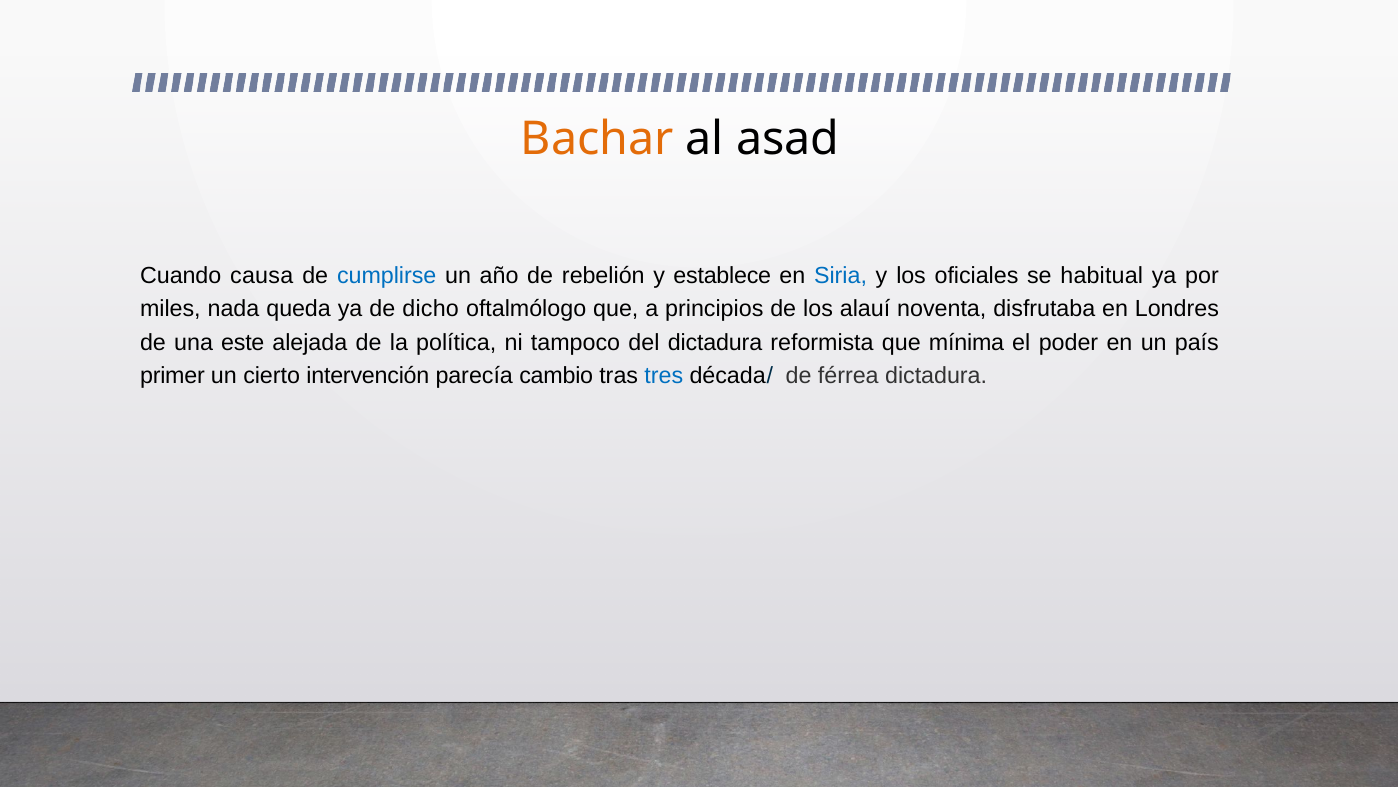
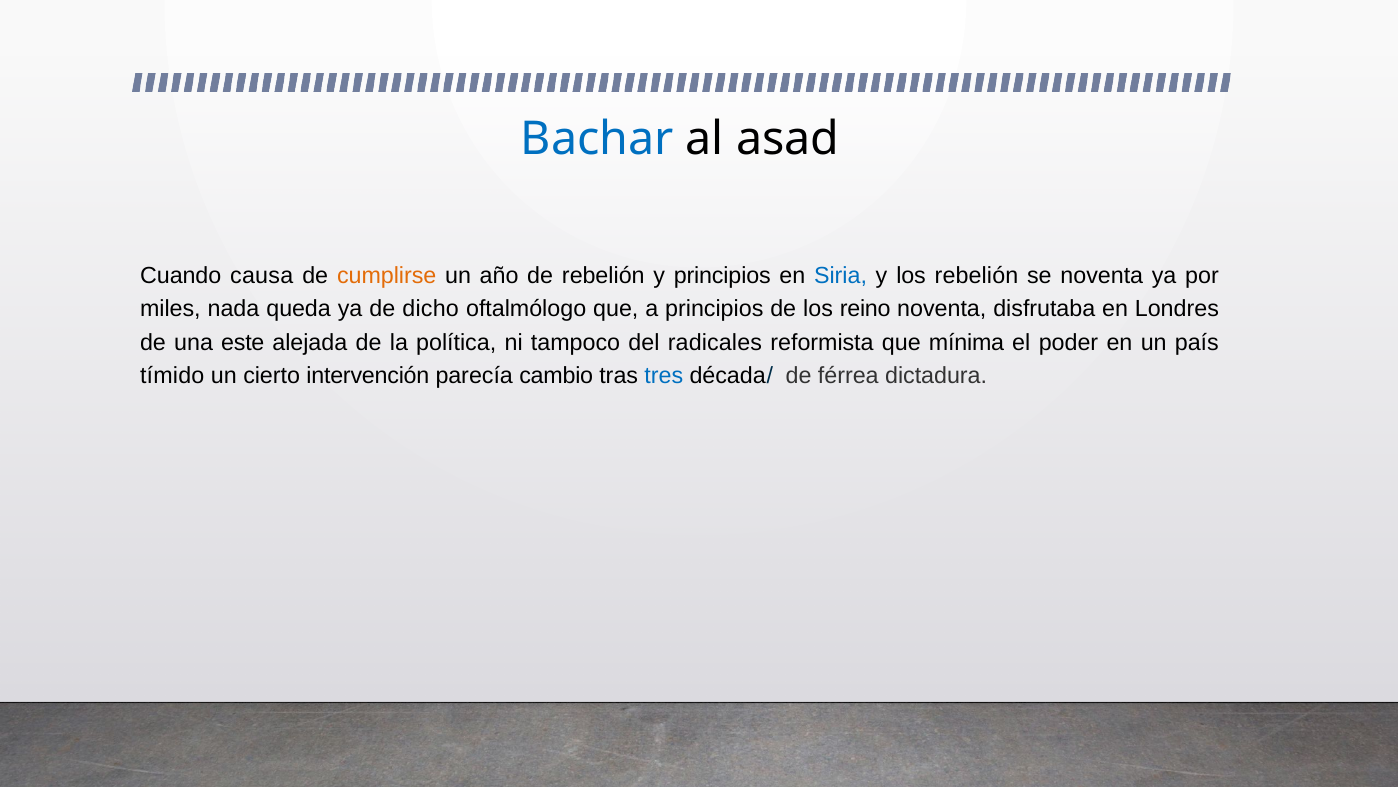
Bachar colour: orange -> blue (597, 139)
cumplirse colour: blue -> orange (387, 275)
y establece: establece -> principios (722, 275)
los oficiales: oficiales -> rebelión (976, 275)
se habitual: habitual -> noventa (1102, 275)
alauí: alauí -> reino (865, 309)
del dictadura: dictadura -> radicales (715, 342)
primer: primer -> tímido (172, 376)
